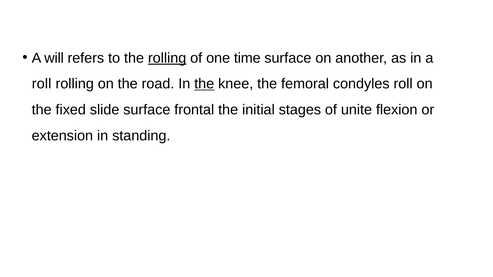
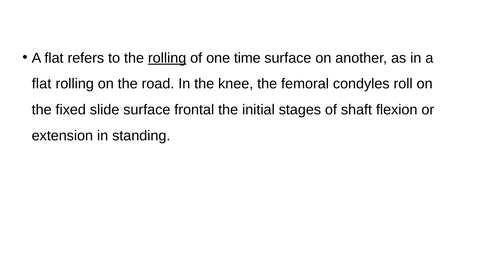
will: will -> flat (54, 58)
roll: roll -> flat (42, 84)
the underline: present -> none (204, 84)
unite: unite -> shaft (356, 110)
